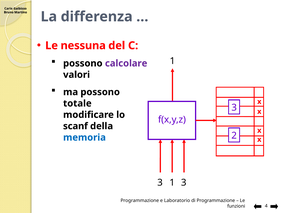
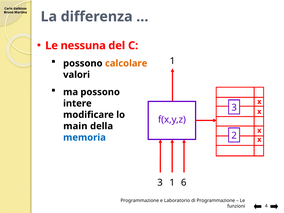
calcolare colour: purple -> orange (126, 63)
totale: totale -> intere (77, 103)
scanf: scanf -> main (75, 126)
1 3: 3 -> 6 (184, 183)
